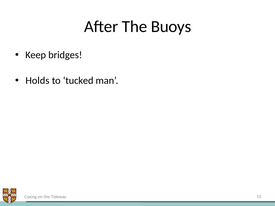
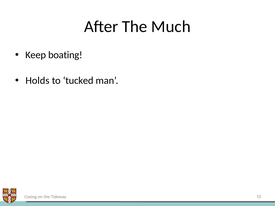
Buoys: Buoys -> Much (171, 27)
bridges: bridges -> boating (65, 55)
